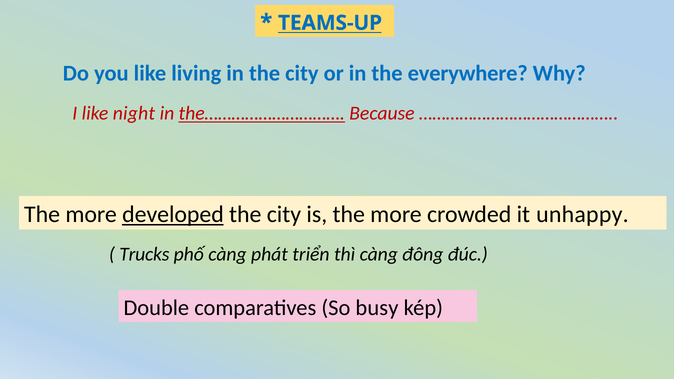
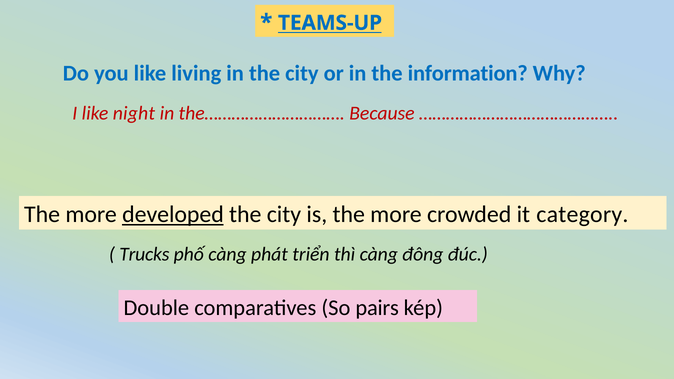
everywhere: everywhere -> information (468, 74)
the………………………… underline: present -> none (262, 113)
unhappy: unhappy -> category (582, 215)
busy: busy -> pairs (377, 308)
